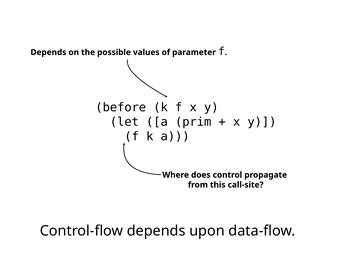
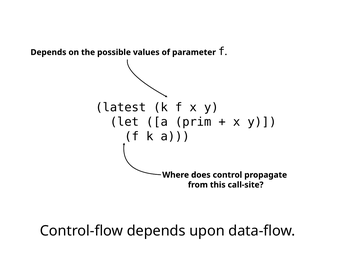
before: before -> latest (121, 108)
